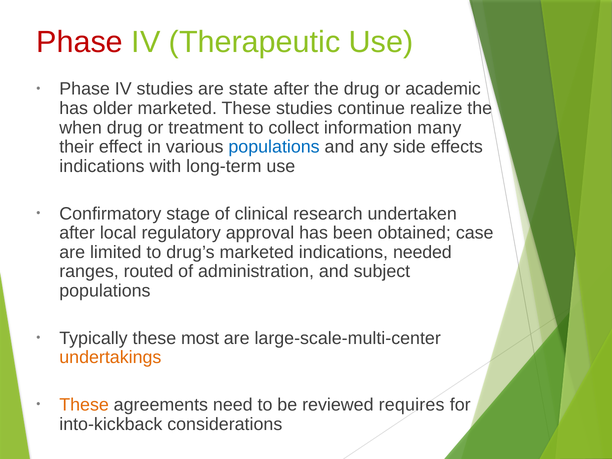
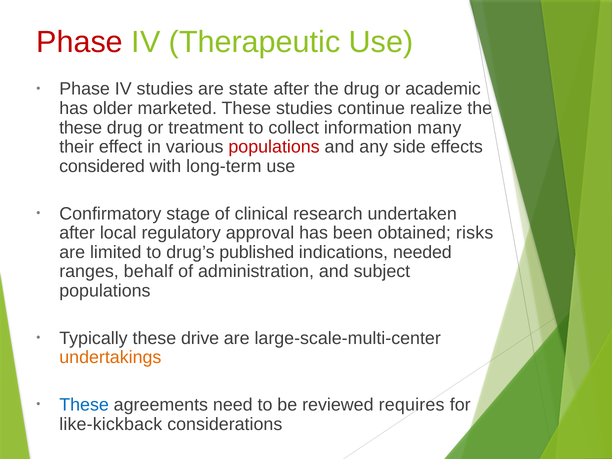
when: when -> these (81, 128)
populations colour: blue -> red (274, 147)
indications: indications -> considered (102, 166)
case: case -> risks (475, 233)
drug’s marketed: marketed -> published (257, 252)
routed: routed -> behalf (148, 271)
most: most -> drive (200, 338)
These colour: orange -> blue (84, 405)
into-kickback: into-kickback -> like-kickback (111, 424)
